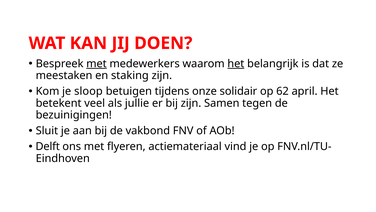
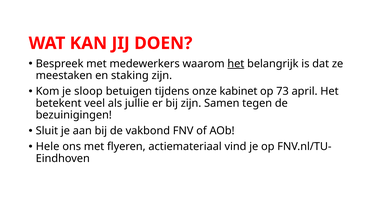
met underline: present -> none (96, 64)
solidair: solidair -> kabinet (238, 91)
62: 62 -> 73 (282, 91)
Delft: Delft -> Hele (48, 146)
